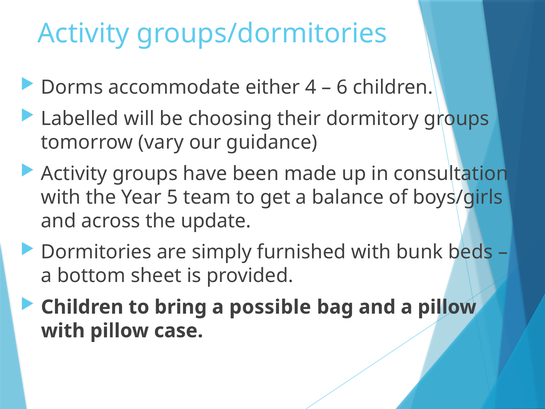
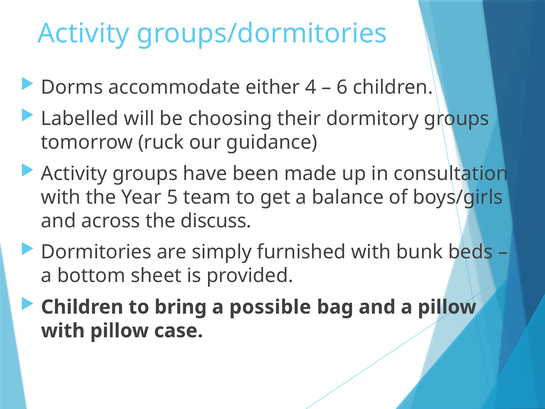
vary: vary -> ruck (161, 142)
update: update -> discuss (216, 221)
